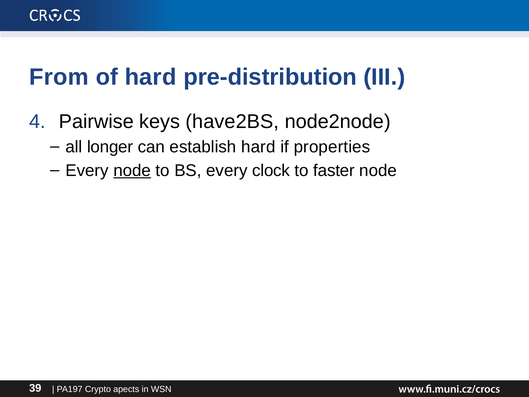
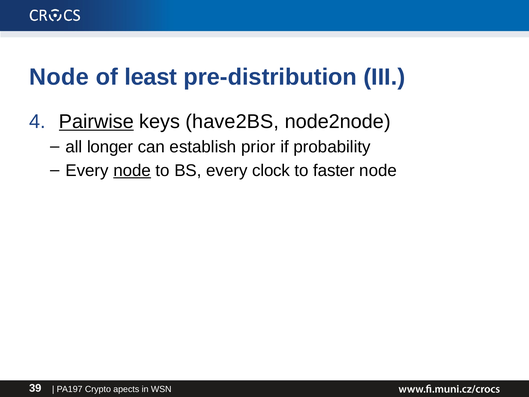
From: From -> Node (59, 77)
of hard: hard -> least (151, 77)
Pairwise underline: none -> present (96, 122)
establish hard: hard -> prior (258, 147)
properties: properties -> probability (332, 147)
